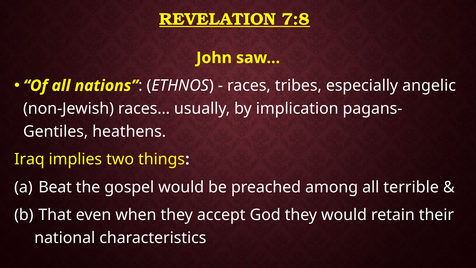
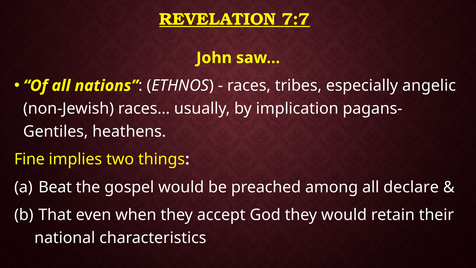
7:8: 7:8 -> 7:7 (296, 19)
Iraq: Iraq -> Fine (29, 159)
terrible: terrible -> declare (411, 187)
